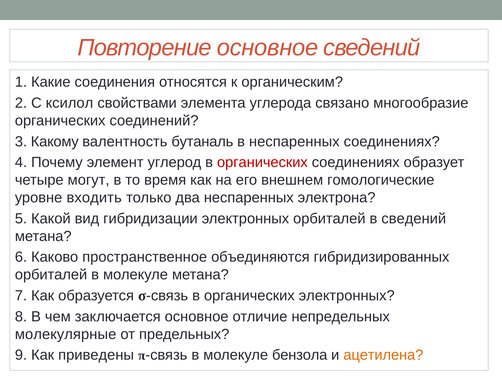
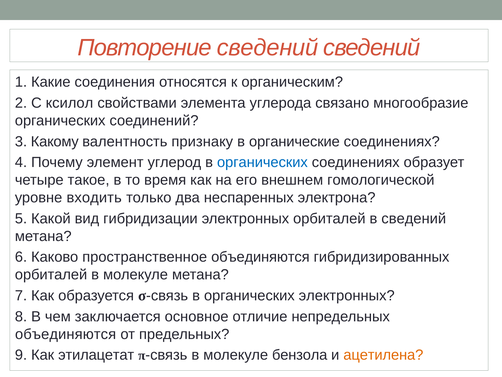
Повторение основное: основное -> сведений (268, 48)
бутаналь: бутаналь -> признаку (202, 141)
в неспаренных: неспаренных -> органические (294, 141)
органических colour: red -> blue (262, 162)
могут: могут -> такое (89, 180)
гомологические: гомологические -> гомологической (381, 180)
молекулярные: молекулярные -> объединяются (66, 334)
приведены: приведены -> этилацетат (96, 355)
